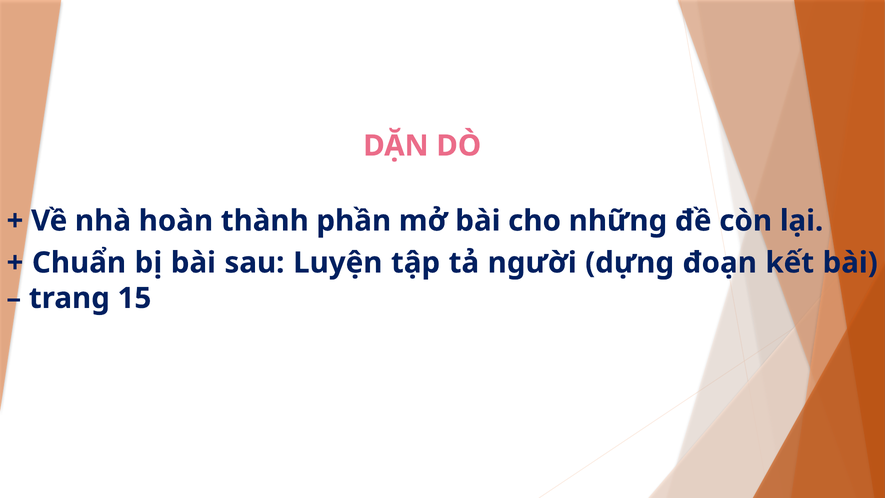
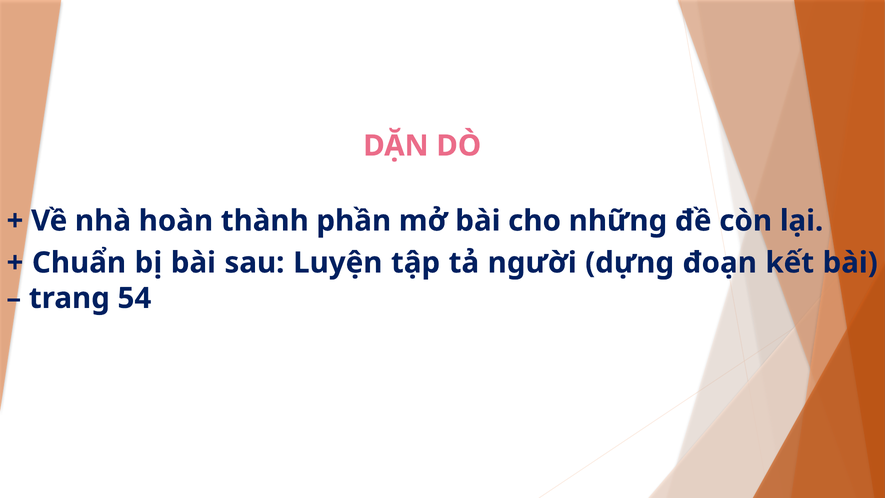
15: 15 -> 54 (134, 298)
